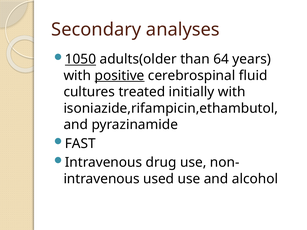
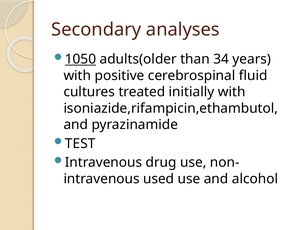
64: 64 -> 34 (221, 59)
positive underline: present -> none (120, 76)
FAST: FAST -> TEST (80, 144)
